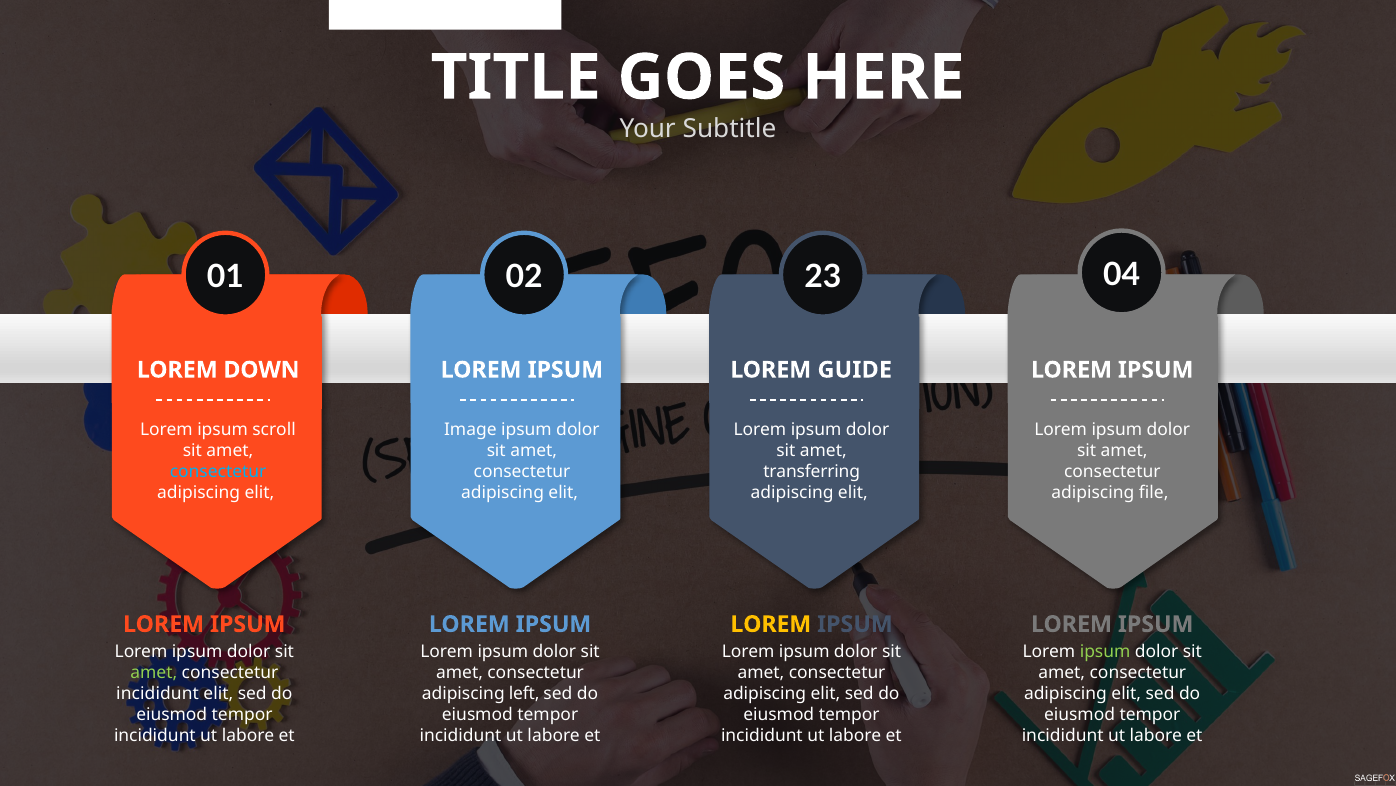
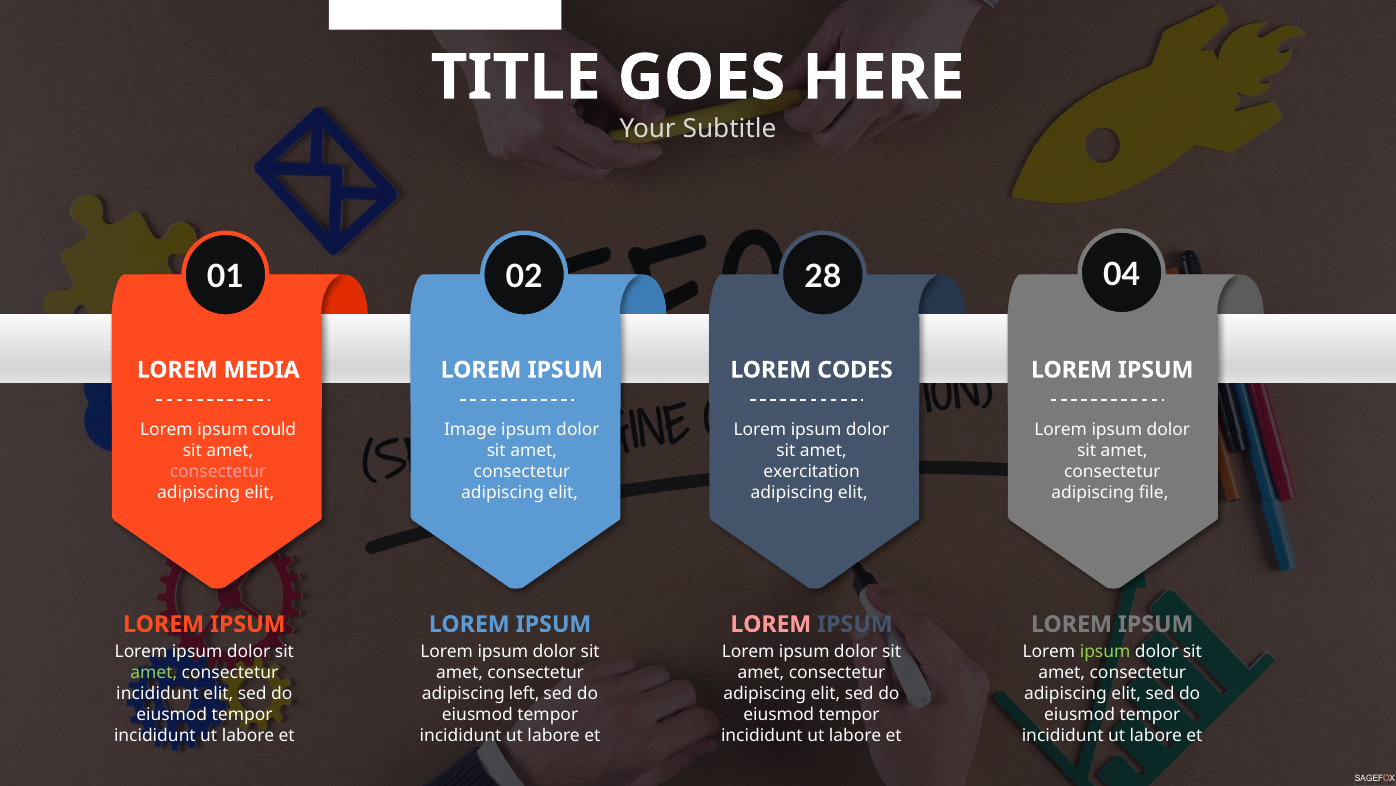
23: 23 -> 28 (823, 277)
DOWN: DOWN -> MEDIA (261, 370)
GUIDE: GUIDE -> CODES (855, 370)
scroll: scroll -> could (274, 430)
consectetur colour: light blue -> pink (218, 471)
transferring: transferring -> exercitation (812, 471)
LOREM colour: yellow -> pink (771, 624)
